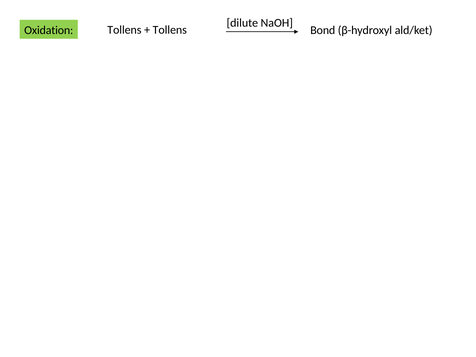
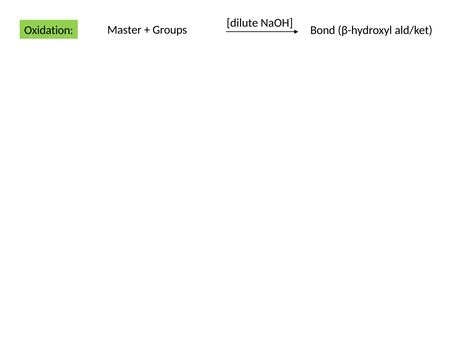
Tollens: Tollens -> Master (124, 30)
Tollens: Tollens -> Groups (170, 30)
